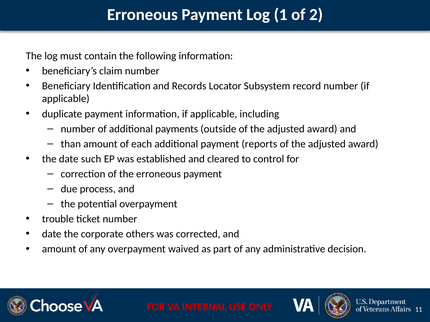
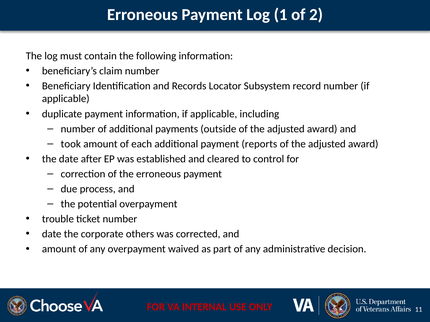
than: than -> took (71, 144)
such: such -> after (91, 159)
